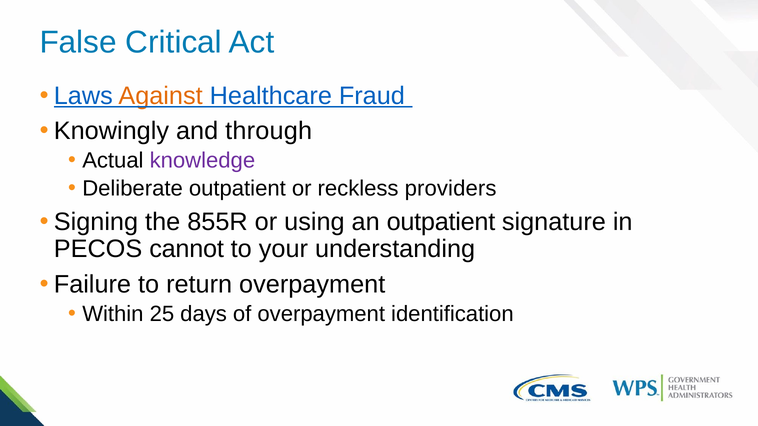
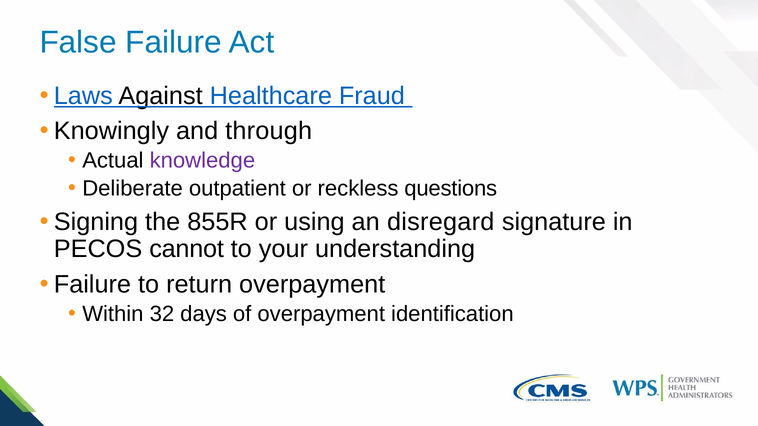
False Critical: Critical -> Failure (174, 42)
Against colour: orange -> black (161, 96)
providers: providers -> questions (451, 188)
an outpatient: outpatient -> disregard (441, 222)
25: 25 -> 32 (162, 314)
